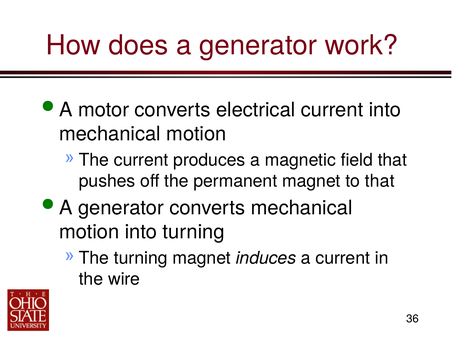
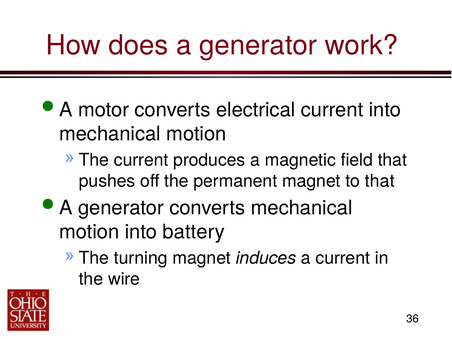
into turning: turning -> battery (194, 232)
